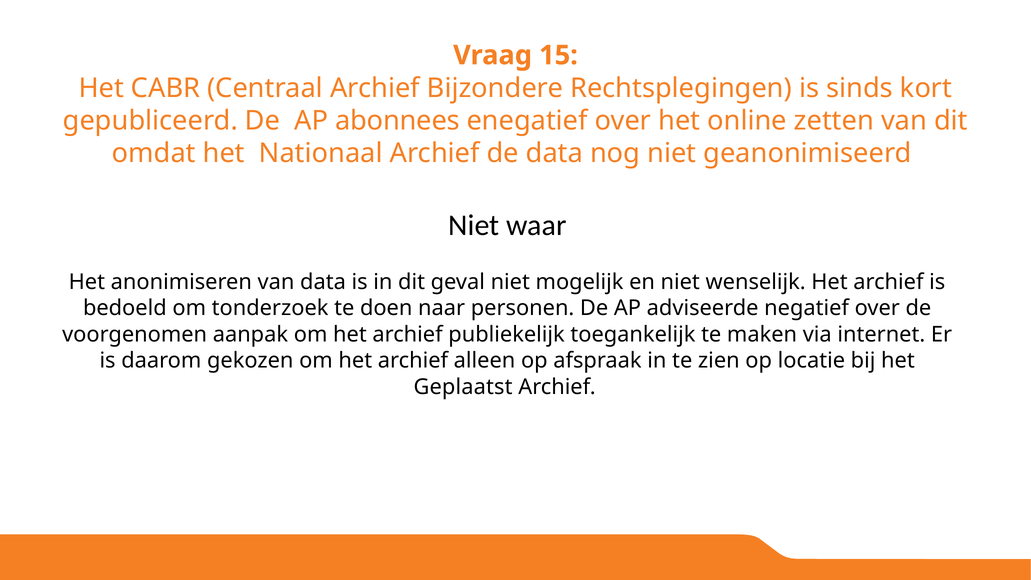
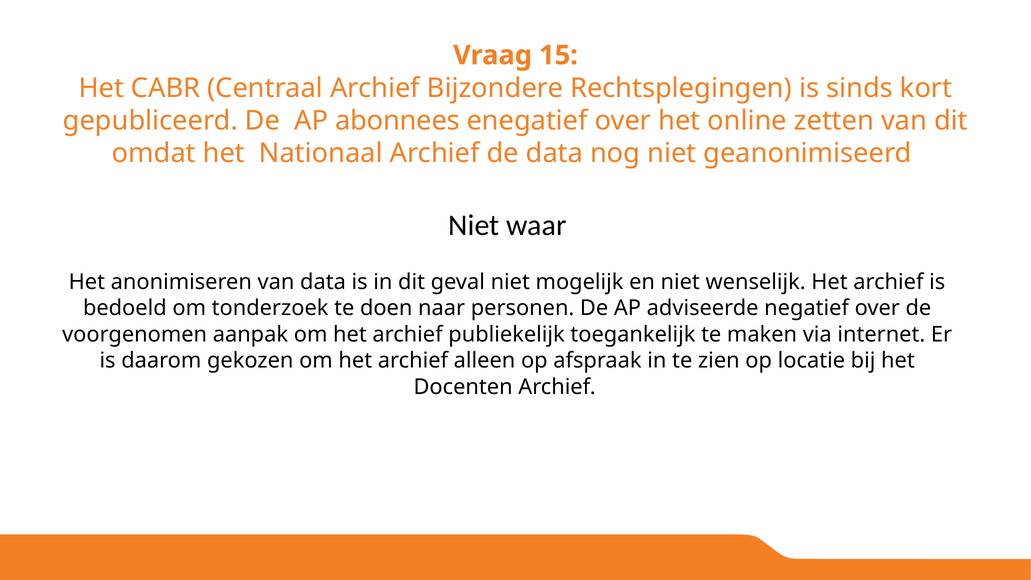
Geplaatst: Geplaatst -> Docenten (463, 387)
